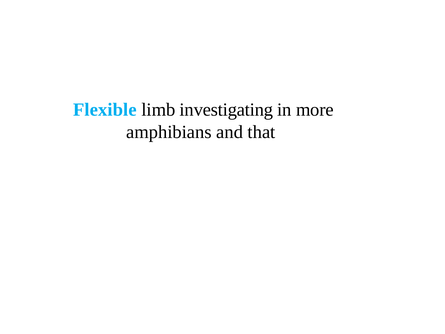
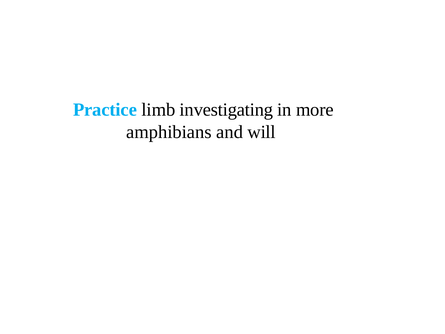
Flexible: Flexible -> Practice (105, 110)
that: that -> will (262, 132)
